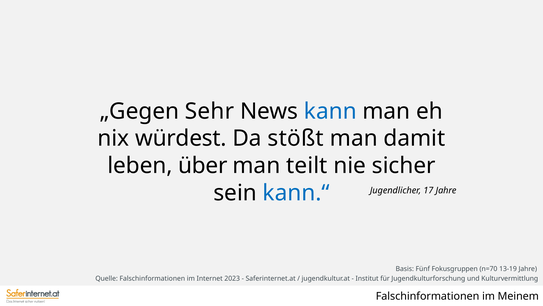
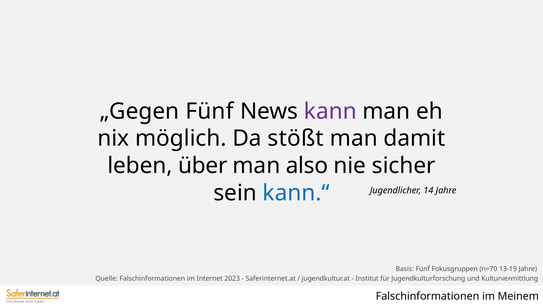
„Gegen Sehr: Sehr -> Fünf (209, 111)
kann colour: blue -> purple (330, 111)
würdest: würdest -> möglich (181, 138)
teilt: teilt -> also (307, 165)
17: 17 -> 14 (428, 190)
